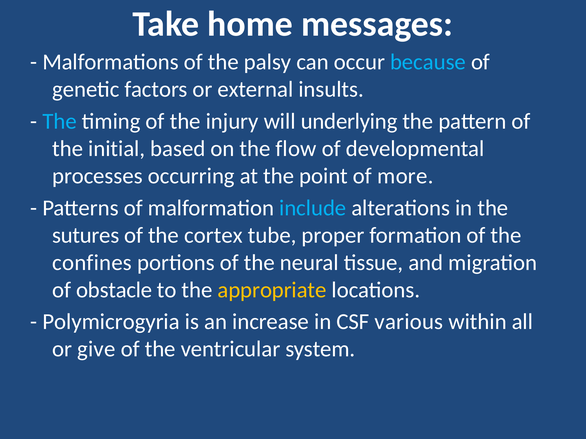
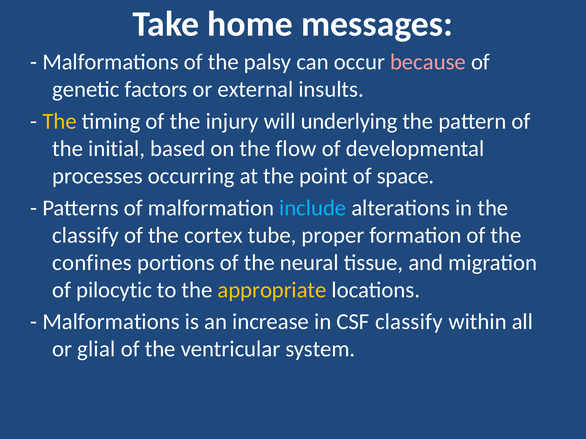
because colour: light blue -> pink (428, 62)
The colour: light blue -> yellow (60, 121)
more: more -> space (406, 176)
sutures: sutures -> classify (86, 235)
obstacle: obstacle -> pilocytic (114, 290)
Polymicrogyria: Polymicrogyria -> Malformations (111, 322)
CSF various: various -> classify (409, 322)
give: give -> glial (96, 349)
